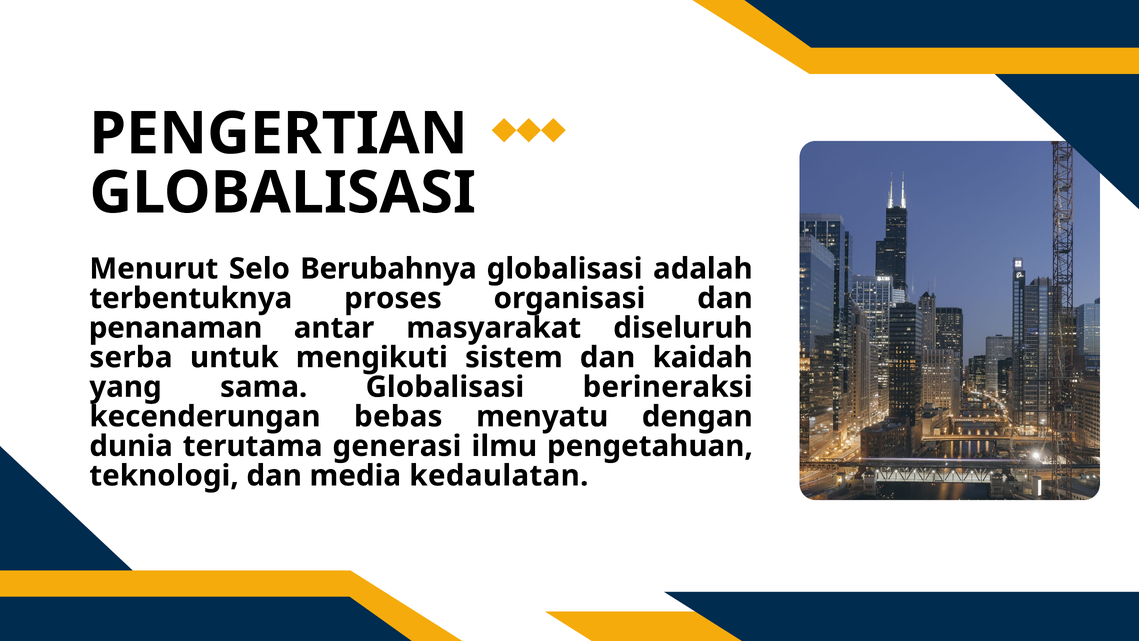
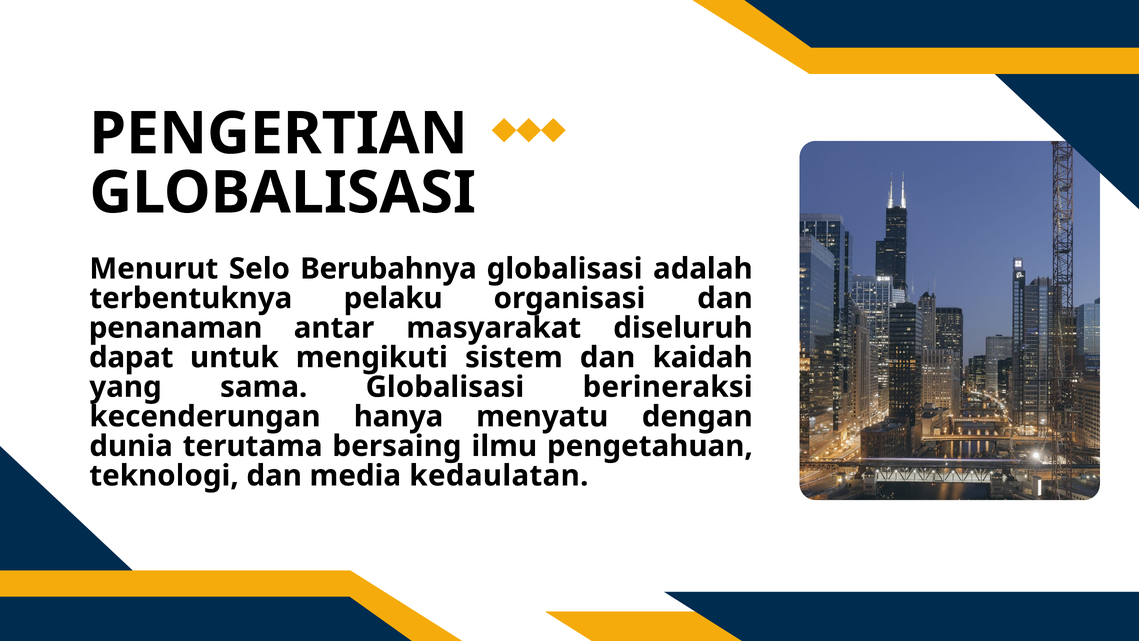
proses: proses -> pelaku (393, 298)
serba: serba -> dapat (131, 357)
bebas: bebas -> hanya (398, 416)
generasi: generasi -> bersaing (397, 446)
